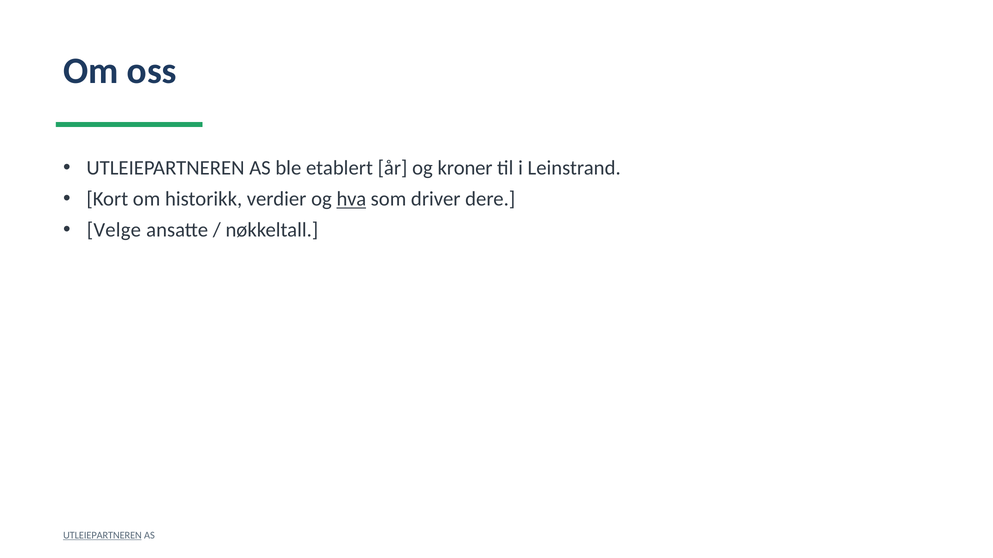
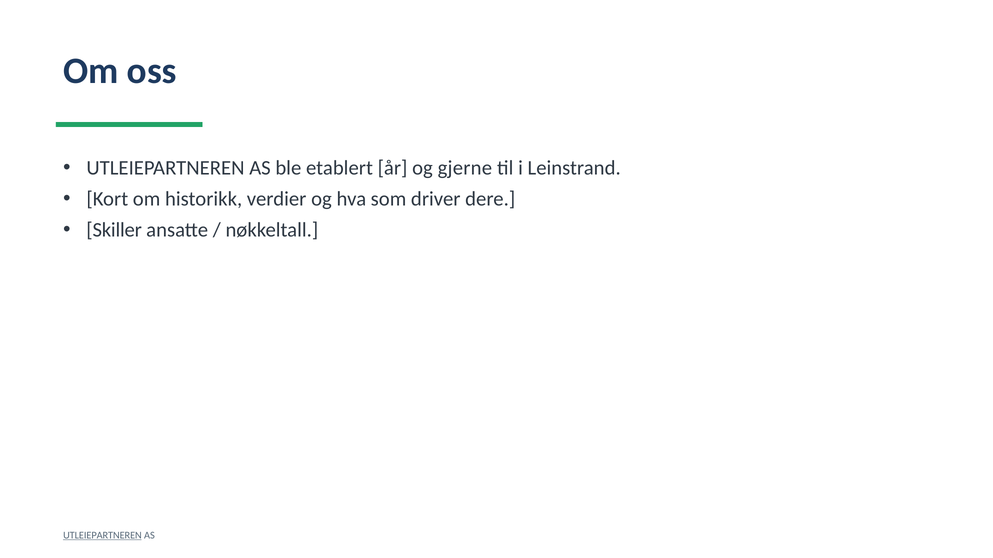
kroner: kroner -> gjerne (465, 168)
hva underline: present -> none (351, 199)
Velge: Velge -> Skiller (114, 230)
